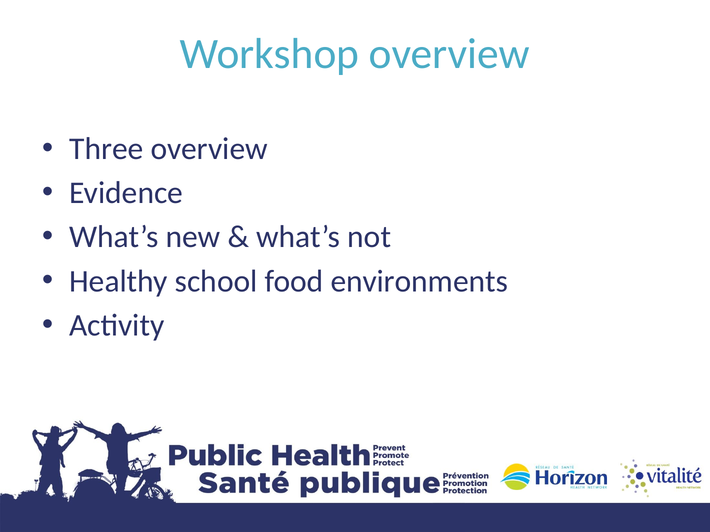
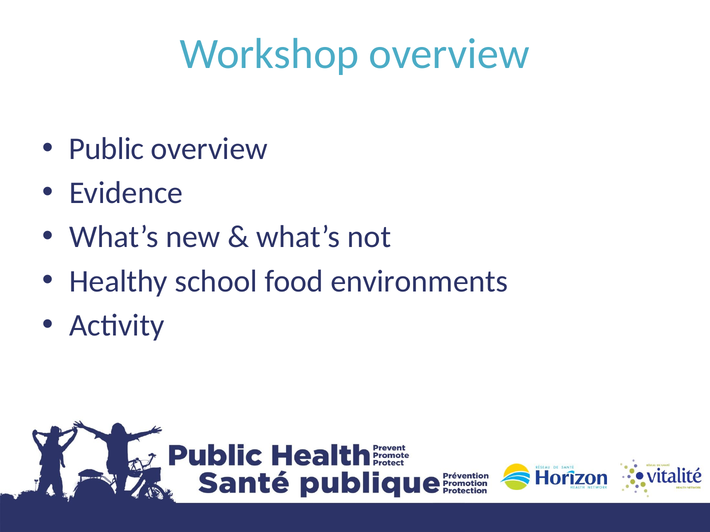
Three: Three -> Public (106, 149)
